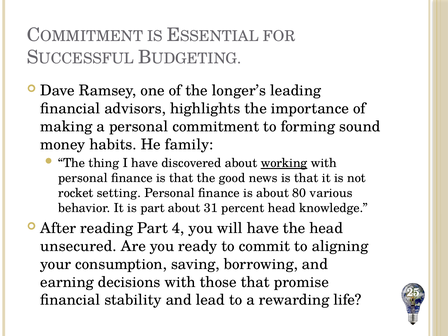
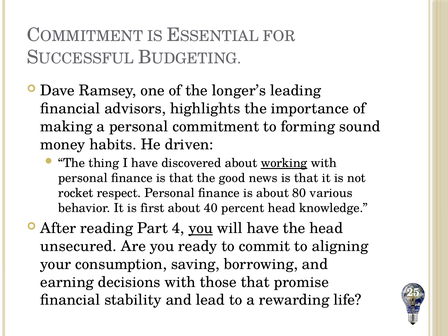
family: family -> driven (189, 144)
setting: setting -> respect (119, 193)
is part: part -> first (152, 208)
31: 31 -> 40 (211, 208)
you underline: none -> present (201, 228)
